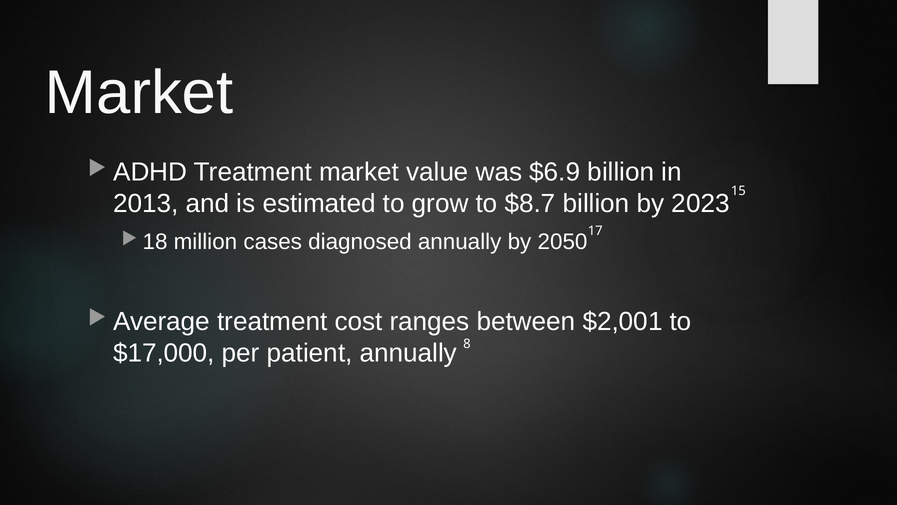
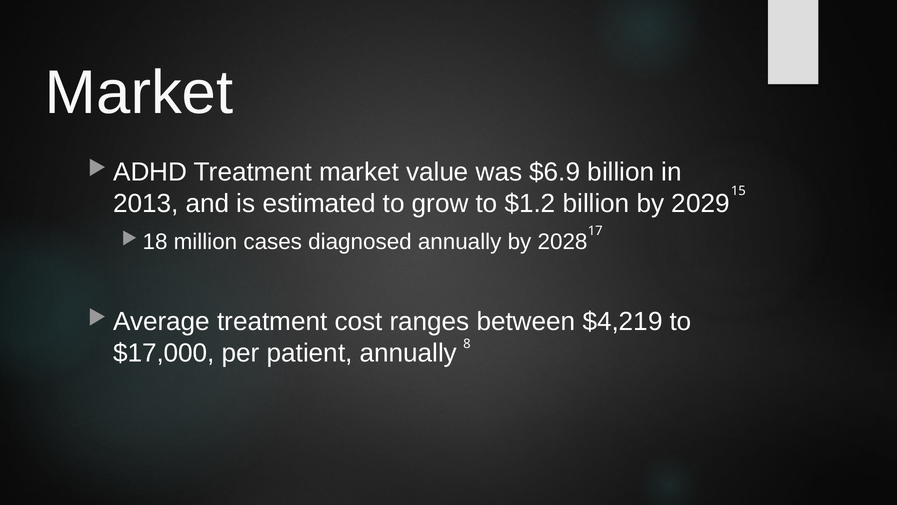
$8.7: $8.7 -> $1.2 (530, 203)
2023: 2023 -> 2029 (701, 203)
2050: 2050 -> 2028 (563, 242)
$2,001: $2,001 -> $4,219 (623, 321)
